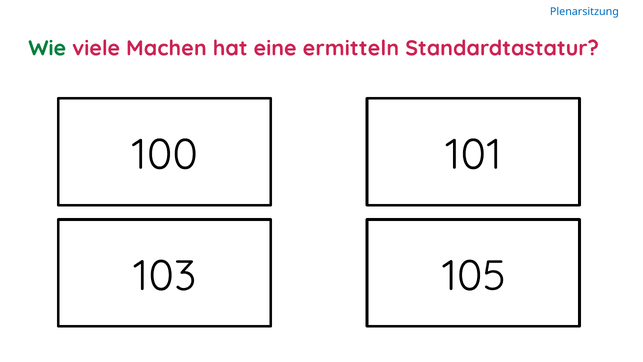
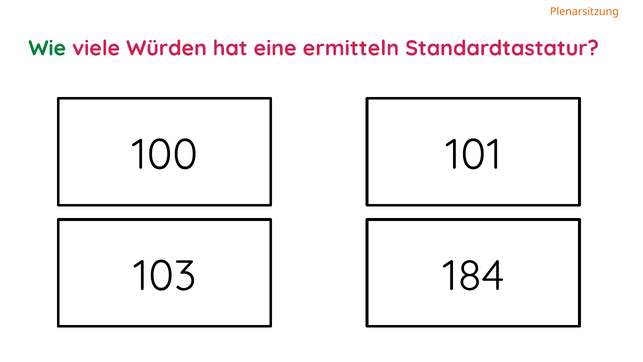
Plenarsitzung colour: blue -> orange (584, 12)
Machen: Machen -> Würden (166, 48)
105: 105 -> 184 (473, 276)
